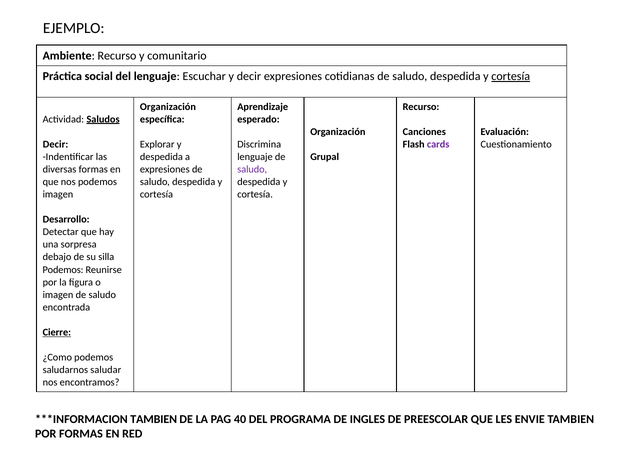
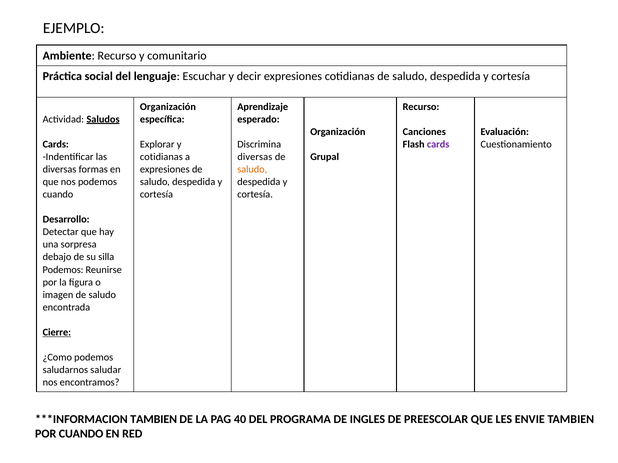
cortesía underline: present -> none (511, 76)
Decir: Decir -> Cards (56, 144)
despedida: despedida -> cotidianas (161, 157)
lenguaje: lenguaje -> diversas (255, 157)
saludo colour: purple -> orange (252, 169)
imagen: imagen -> cuando (58, 195)
POR FORMAS: FORMAS -> CUANDO (81, 434)
